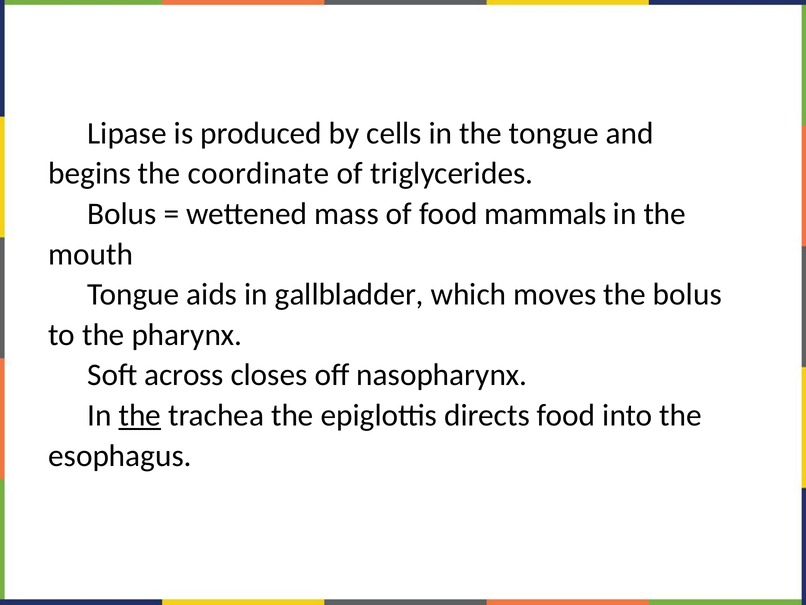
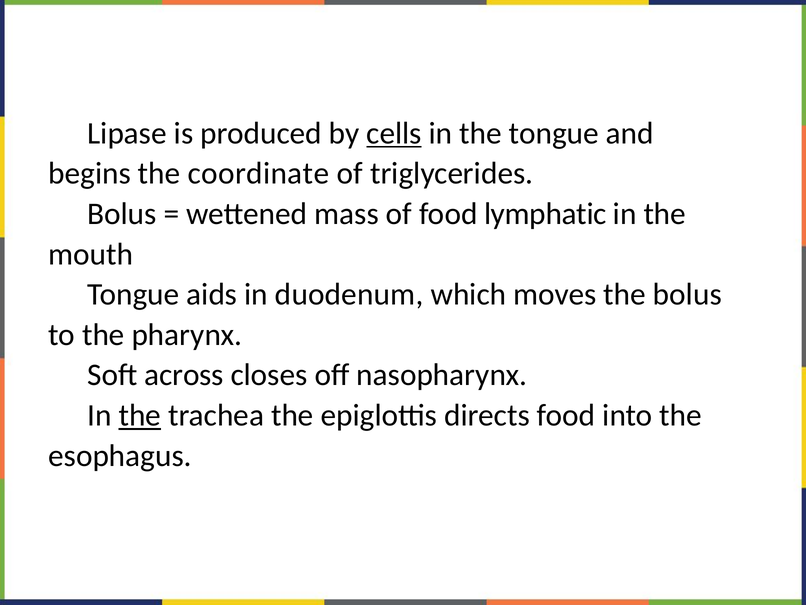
cells underline: none -> present (394, 133)
mammals: mammals -> lymphatic (545, 214)
gallbladder: gallbladder -> duodenum (349, 294)
